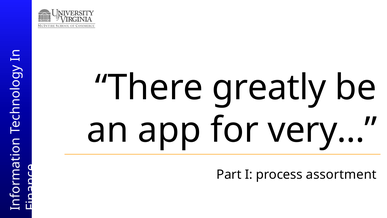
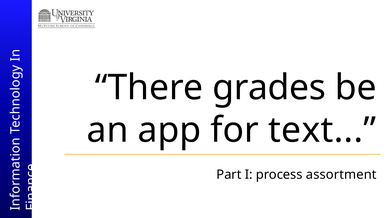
greatly: greatly -> grades (269, 87)
very: very -> text (322, 130)
